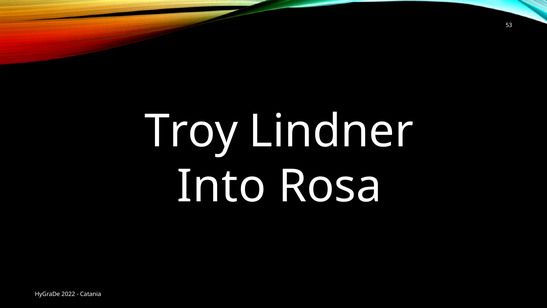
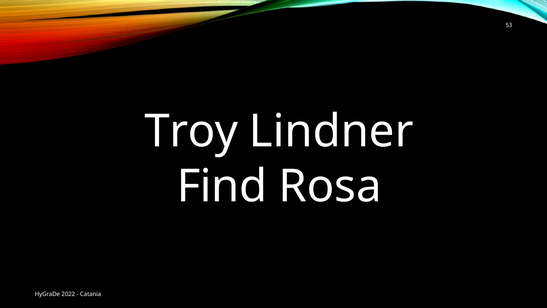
Into: Into -> Find (222, 186)
